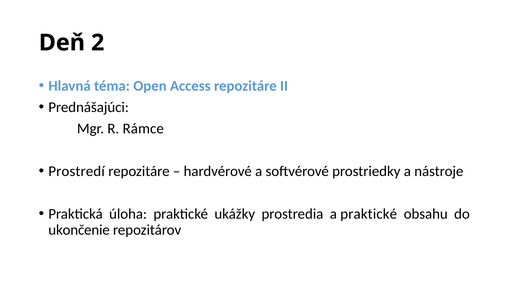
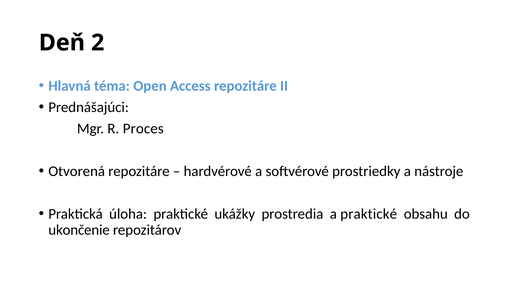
Rámce: Rámce -> Proces (143, 129)
Prostredí: Prostredí -> Otvorená (77, 171)
